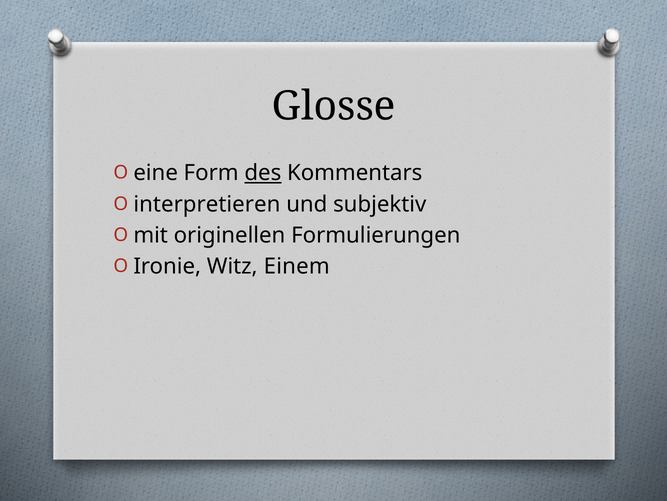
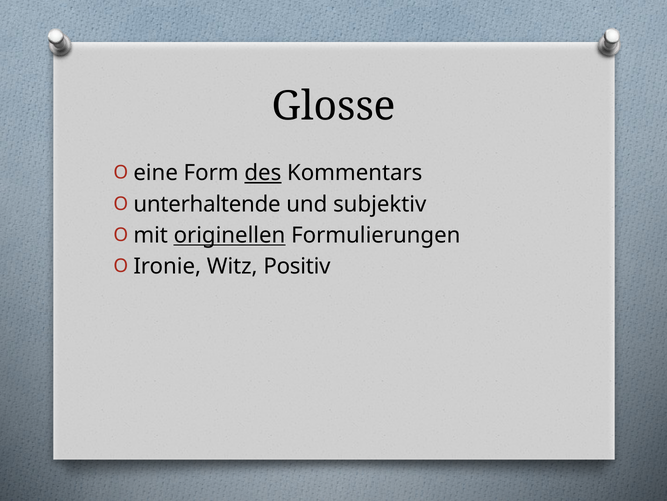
interpretieren: interpretieren -> unterhaltende (207, 204)
originellen underline: none -> present (230, 235)
Einem: Einem -> Positiv (297, 266)
